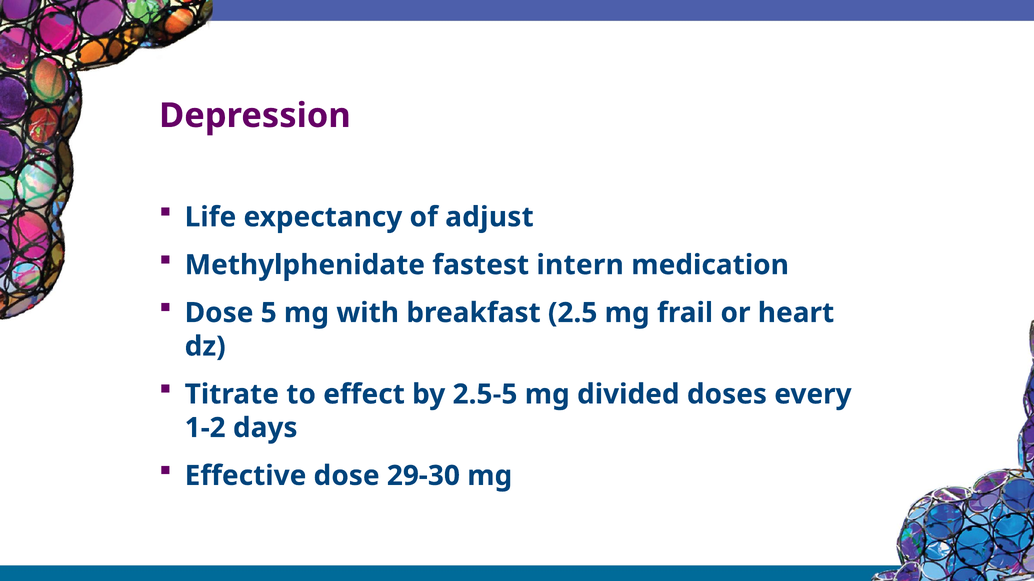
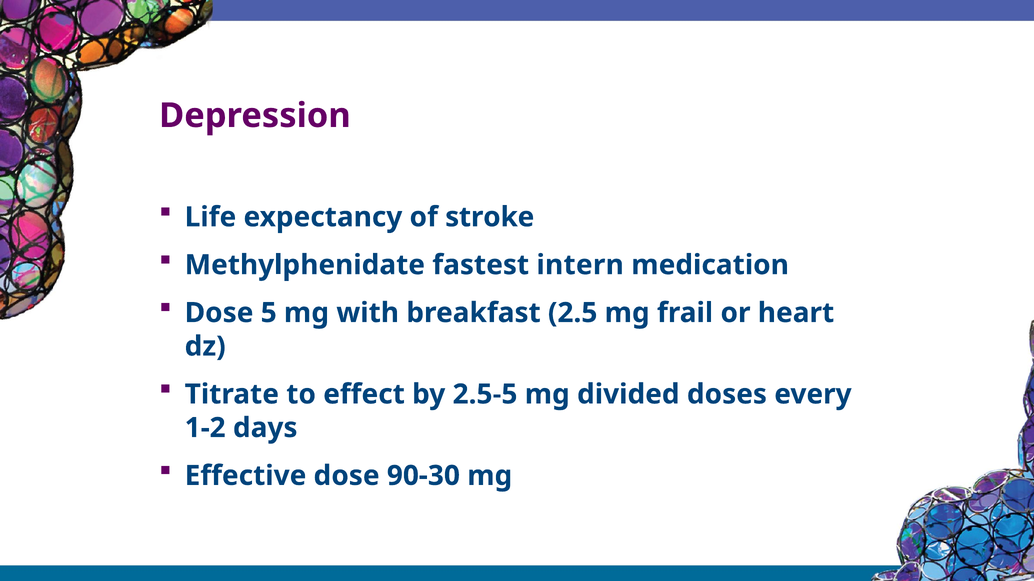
adjust: adjust -> stroke (490, 217)
29-30: 29-30 -> 90-30 (423, 476)
